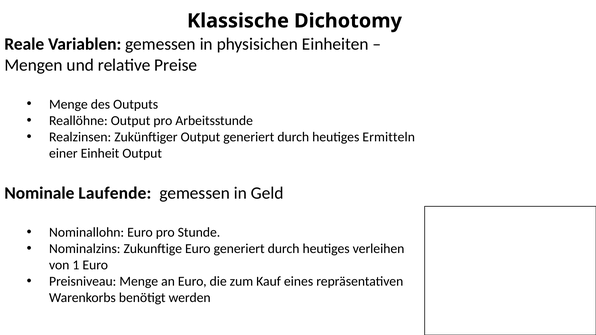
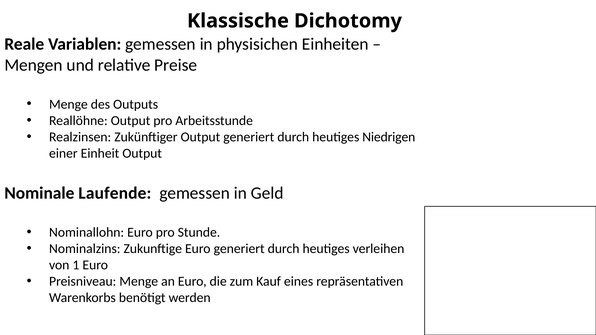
Ermitteln: Ermitteln -> Niedrigen (389, 137)
